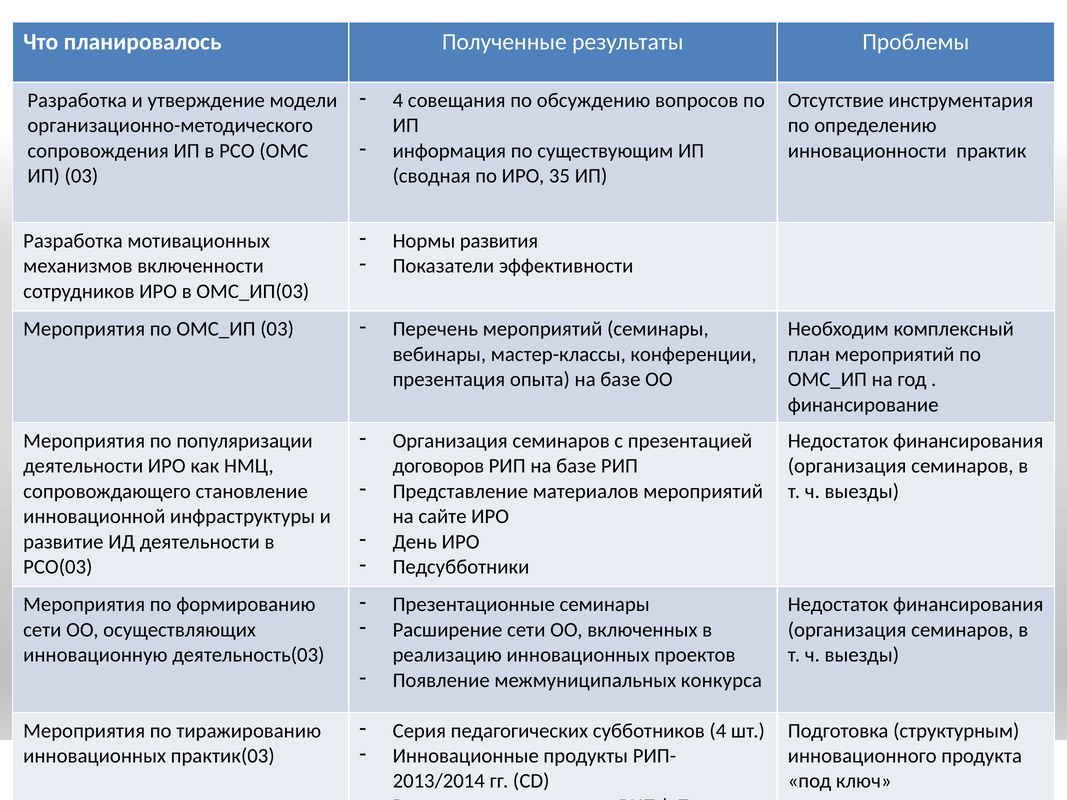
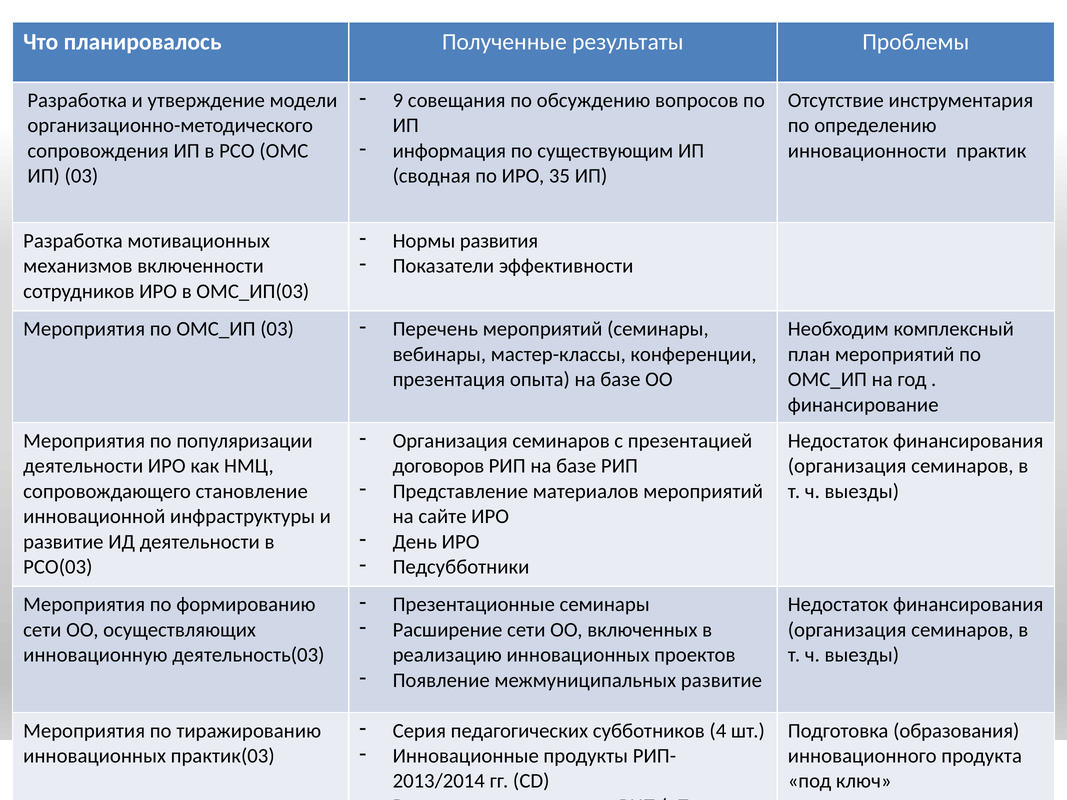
4: 4 -> 9 (398, 100)
межмуниципальных конкурса: конкурса -> развитие (721, 680)
структурным: структурным -> образования (956, 731)
